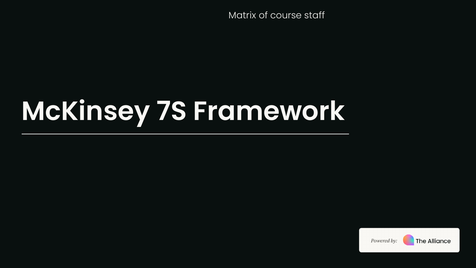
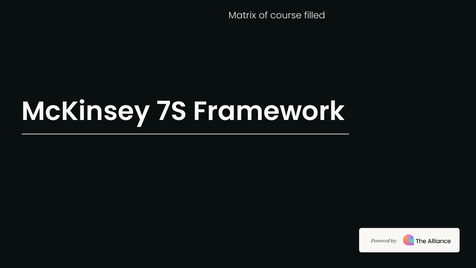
staff: staff -> filled (315, 15)
